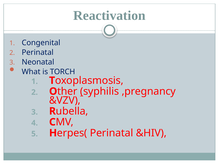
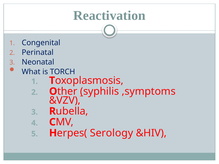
,pregnancy: ,pregnancy -> ,symptoms (149, 92)
Perinatal: Perinatal -> Serology (112, 133)
